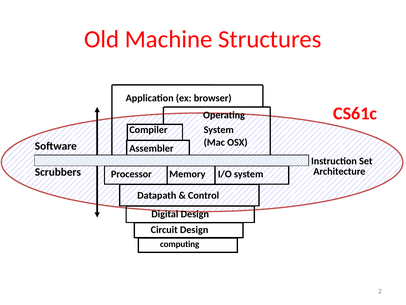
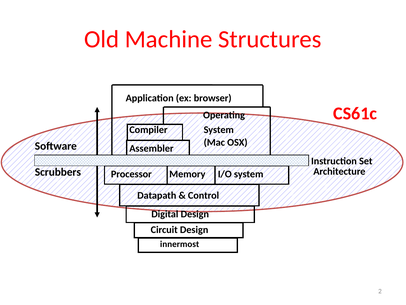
computing: computing -> innermost (180, 244)
